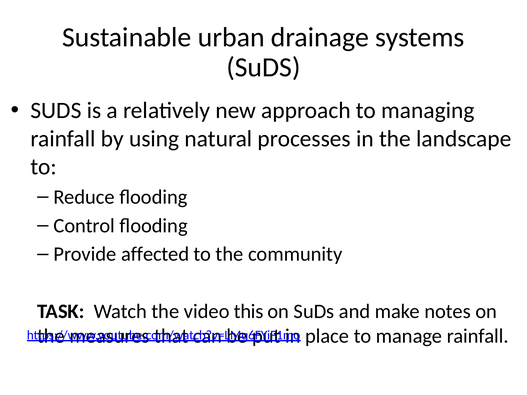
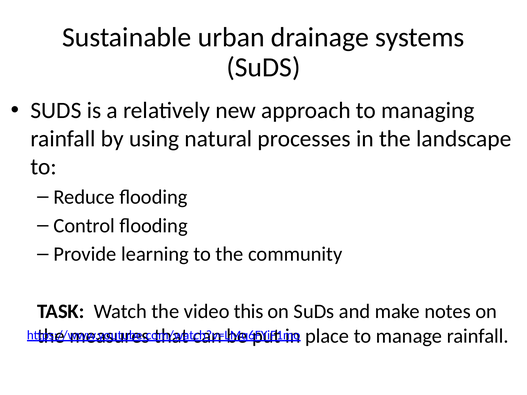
affected: affected -> learning (155, 254)
